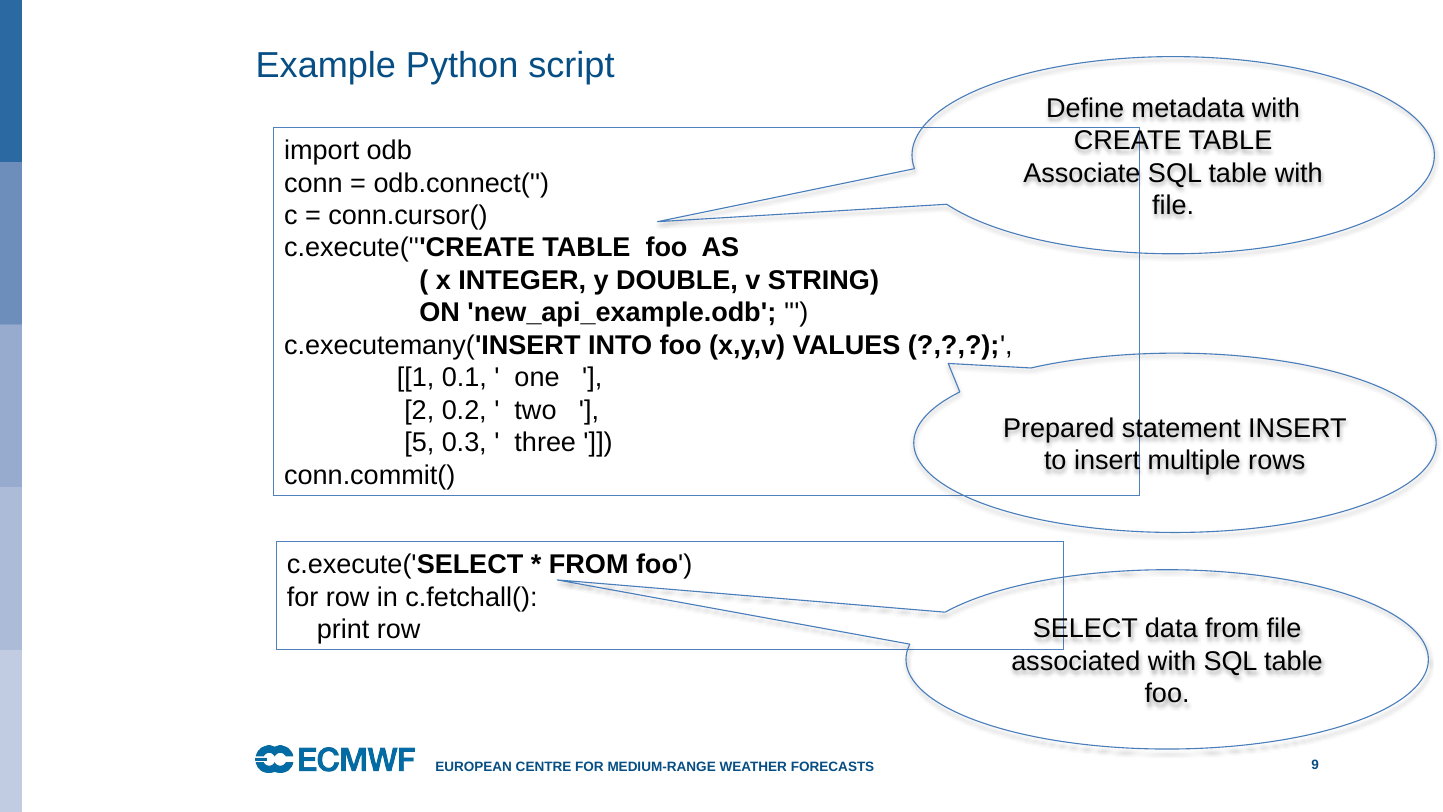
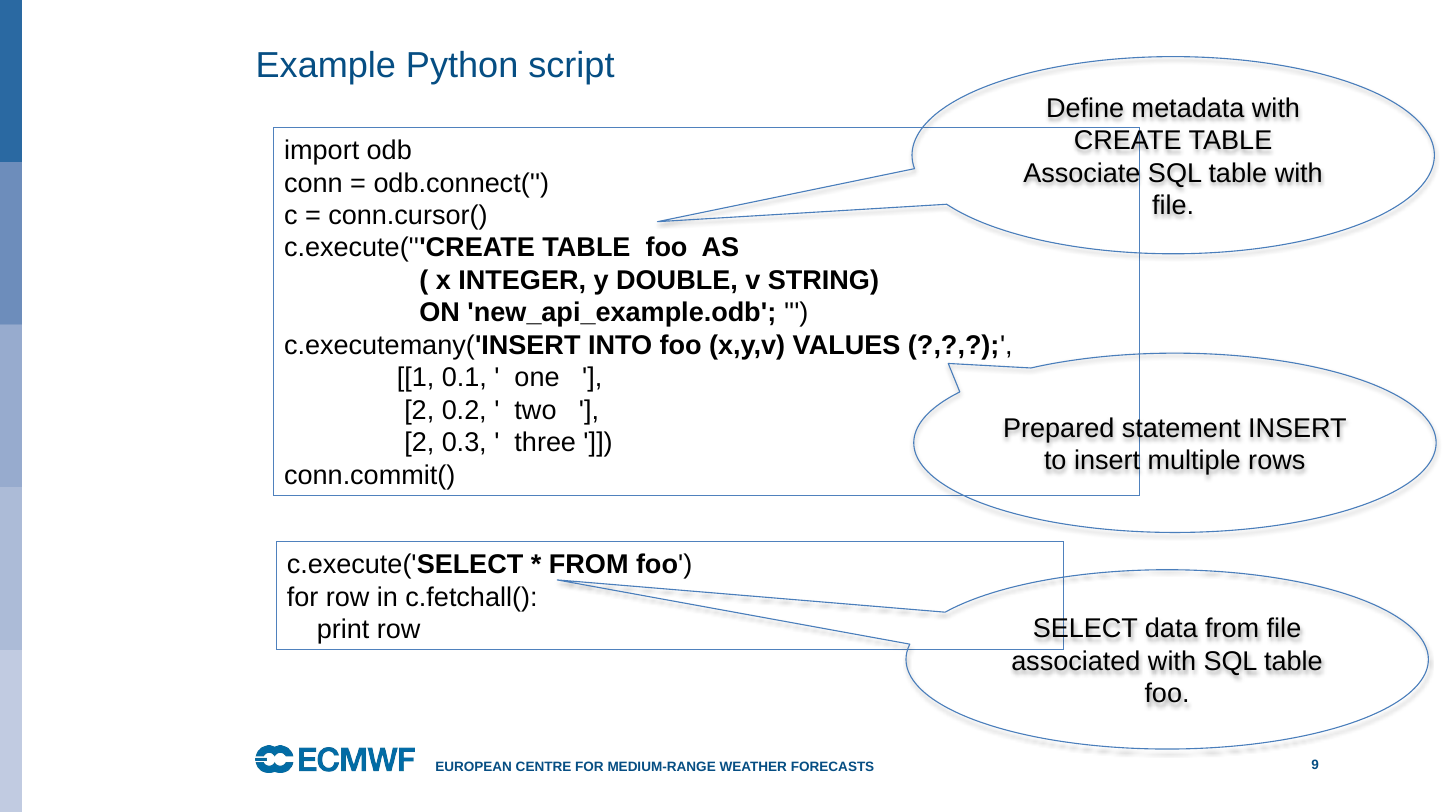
5: 5 -> 2 (419, 443)
